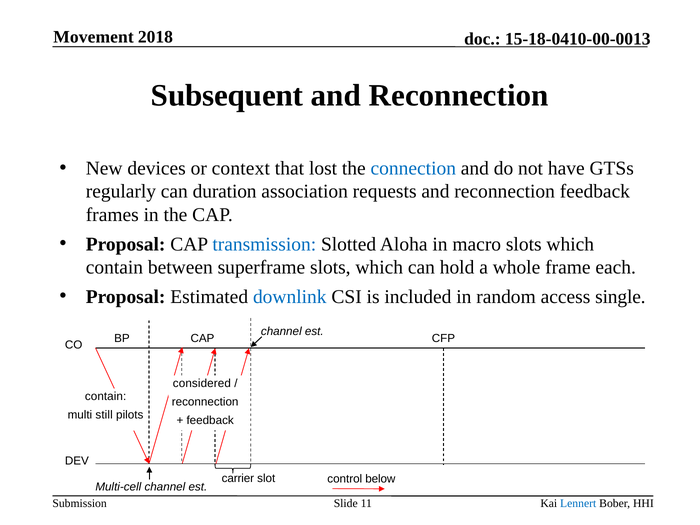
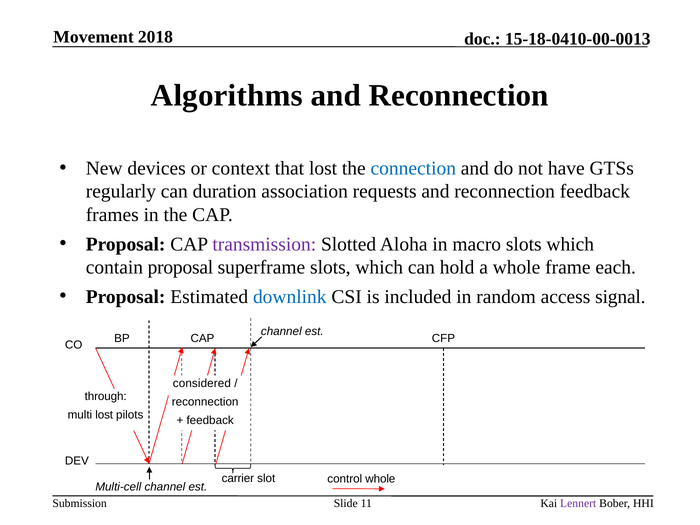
Subsequent: Subsequent -> Algorithms (227, 95)
transmission colour: blue -> purple (264, 244)
contain between: between -> proposal (180, 267)
single: single -> signal (620, 297)
contain: contain -> through (106, 396)
multi still: still -> lost (104, 415)
control below: below -> whole (380, 479)
Lennert colour: blue -> purple (578, 504)
